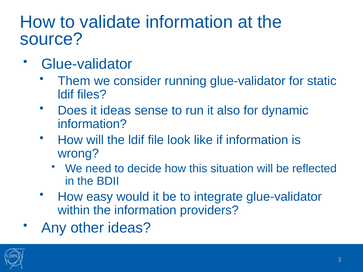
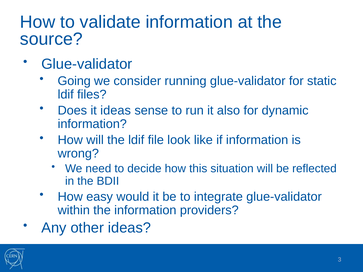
Them: Them -> Going (74, 81)
